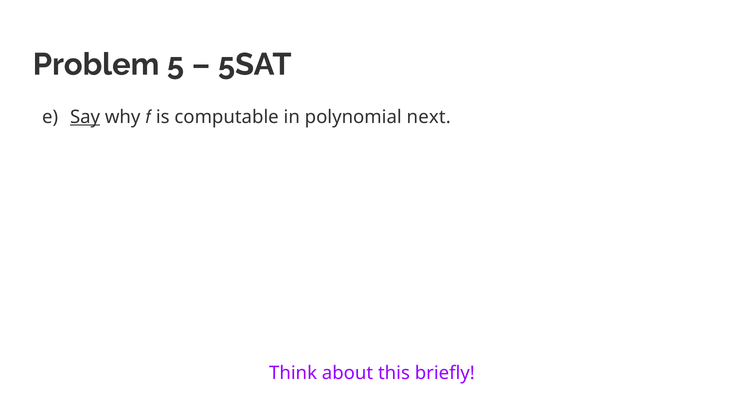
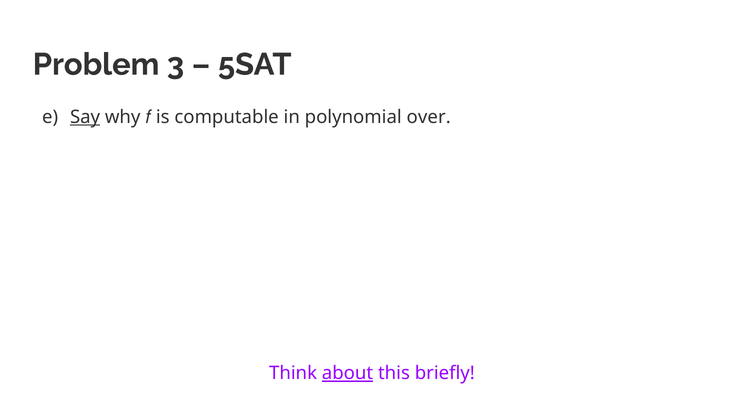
5: 5 -> 3 (175, 64)
next: next -> over (429, 117)
about underline: none -> present (348, 373)
